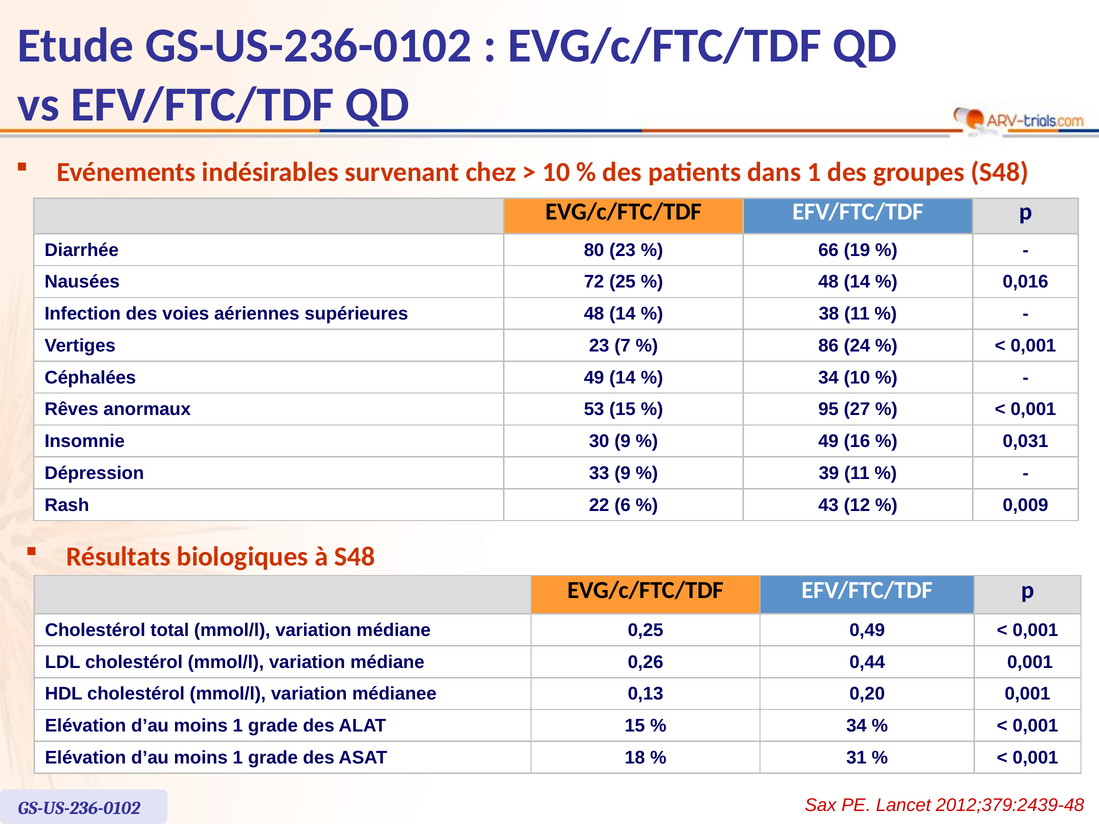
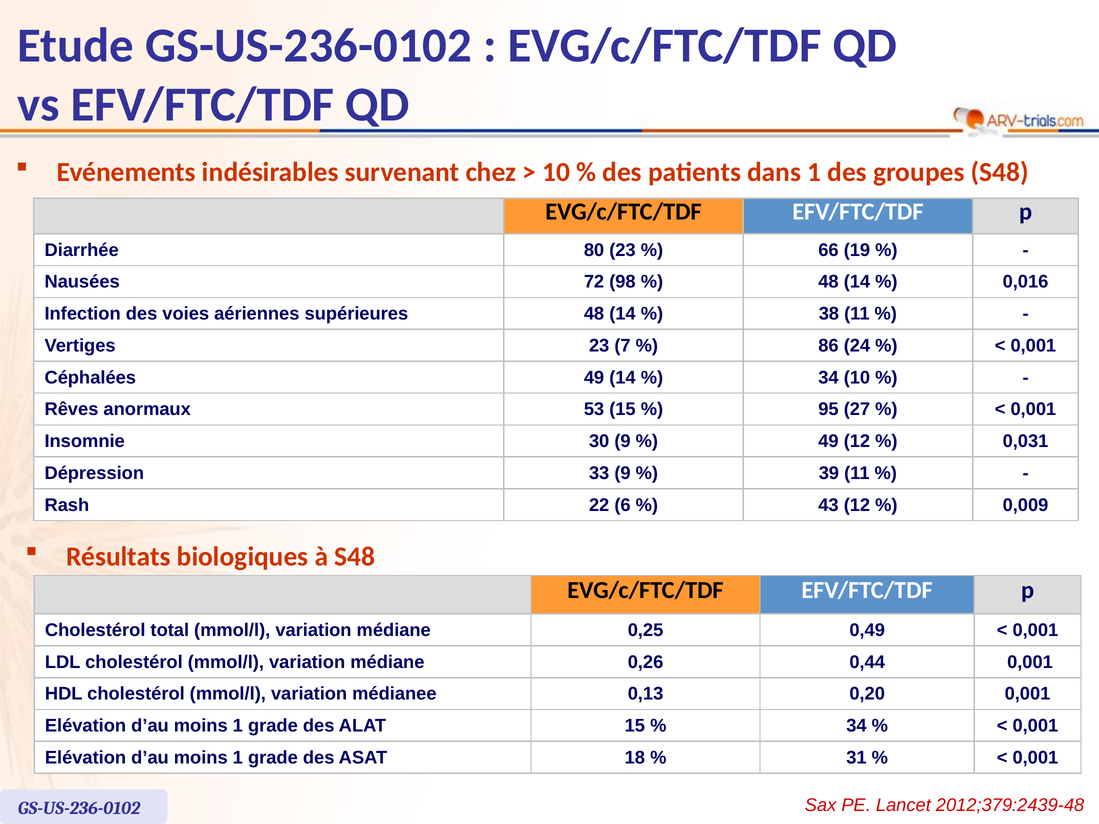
25: 25 -> 98 (622, 282)
49 16: 16 -> 12 (857, 441)
